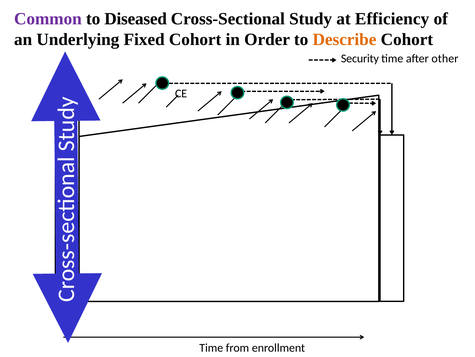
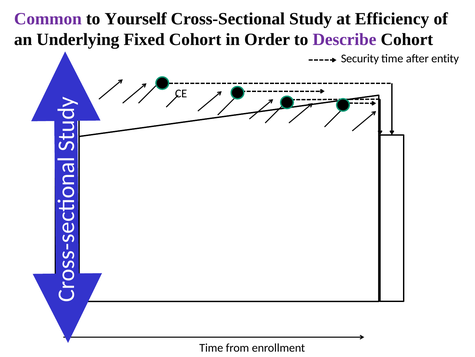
Diseased: Diseased -> Yourself (136, 19)
Describe colour: orange -> purple (344, 39)
other: other -> entity (445, 58)
